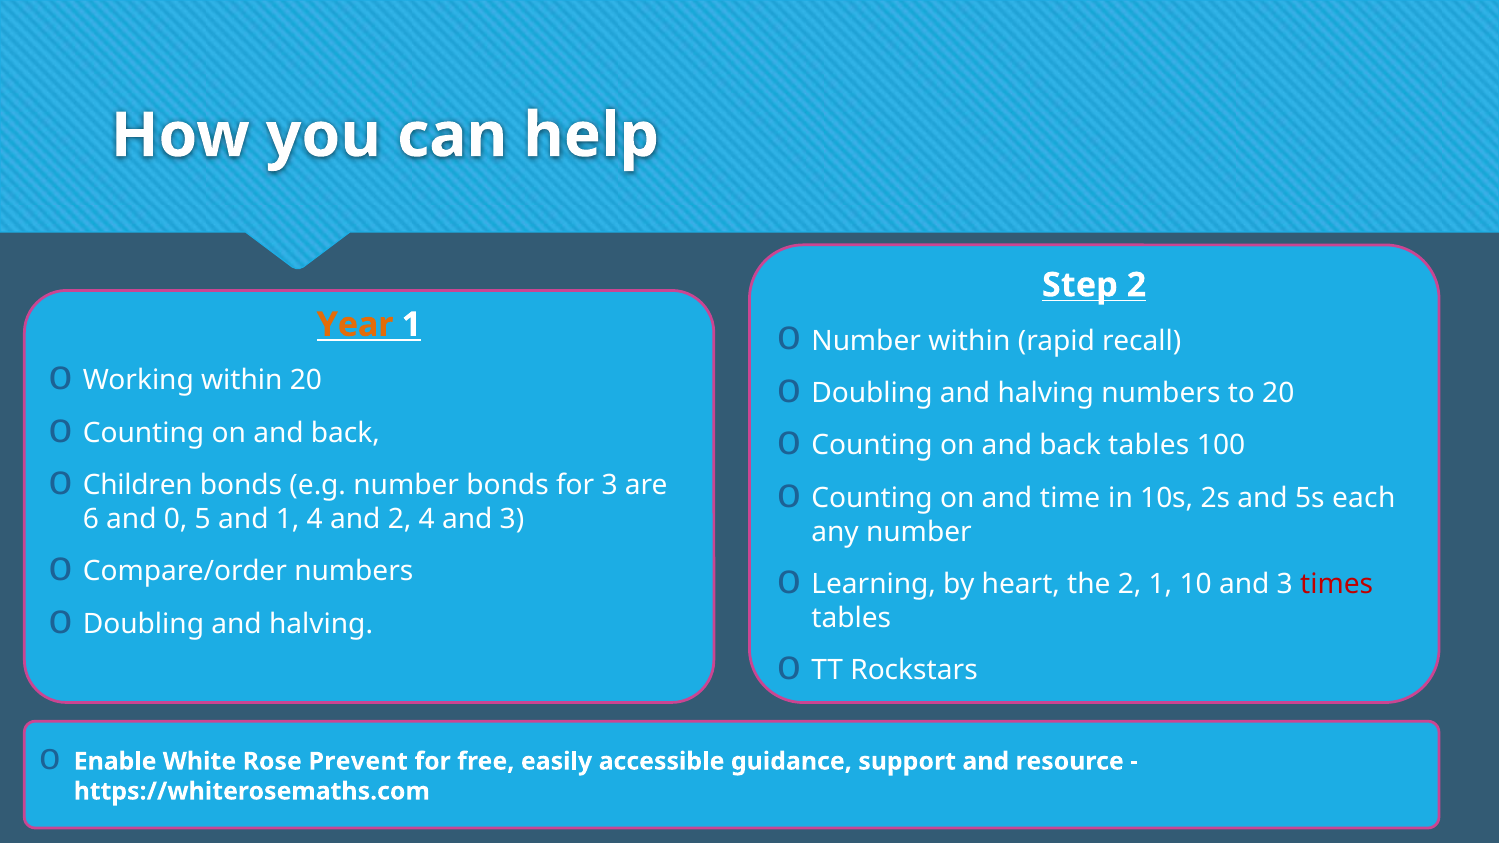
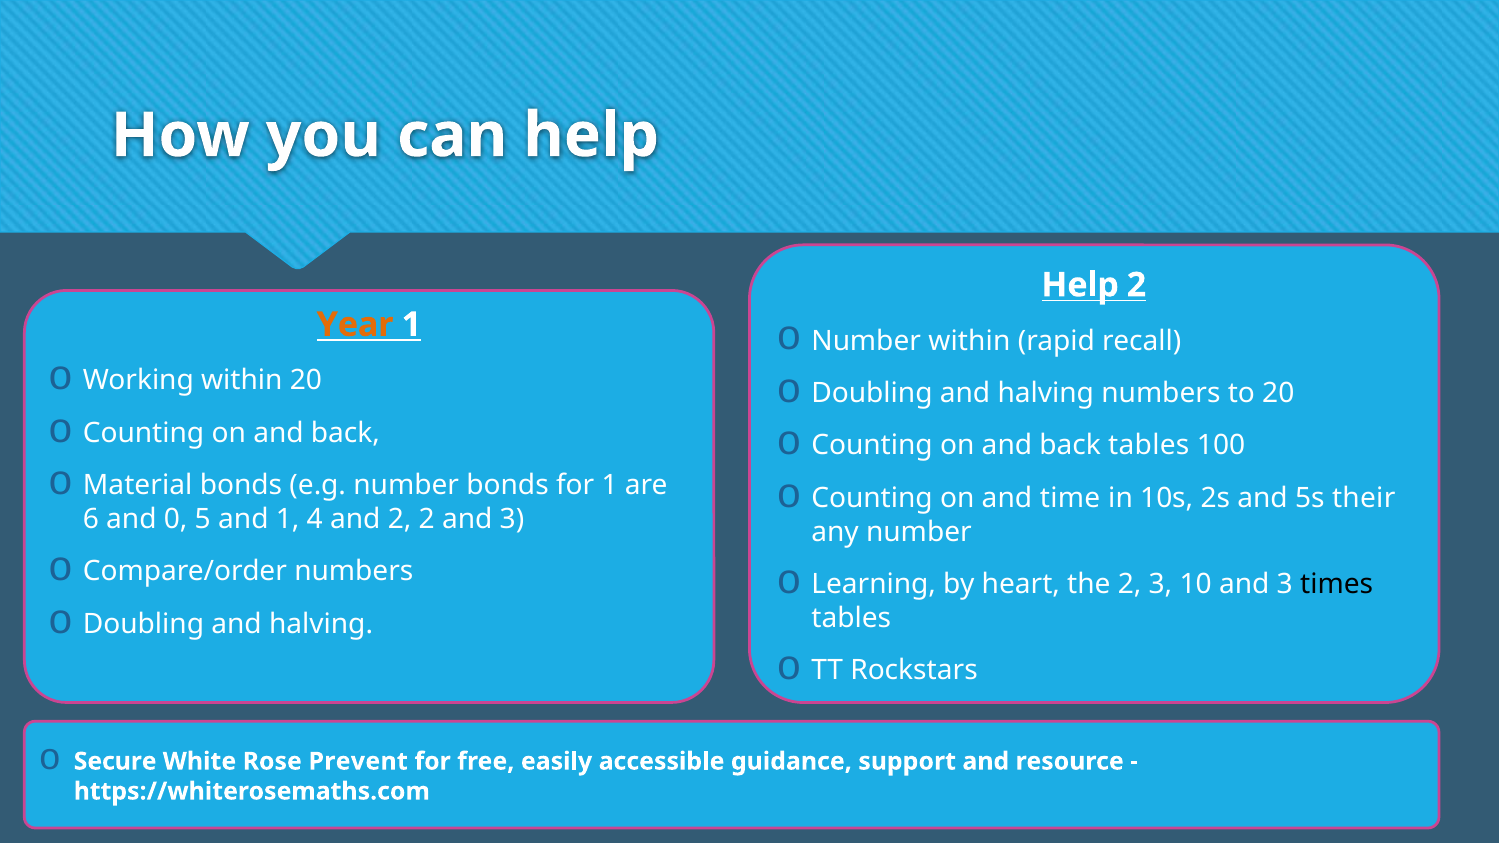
Step: Step -> Help (1080, 285)
Children: Children -> Material (138, 485)
for 3: 3 -> 1 (610, 485)
each: each -> their (1364, 498)
2 4: 4 -> 2 (427, 519)
2 1: 1 -> 3 (1160, 584)
times colour: red -> black (1337, 584)
Enable: Enable -> Secure (115, 762)
